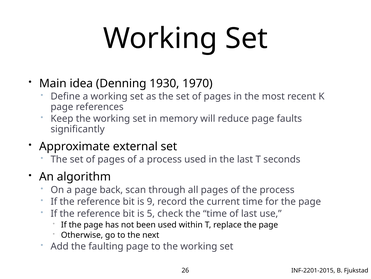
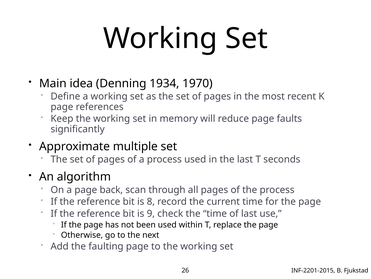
1930: 1930 -> 1934 (164, 83)
external: external -> multiple (135, 146)
9: 9 -> 8 (151, 201)
5: 5 -> 9 (151, 213)
